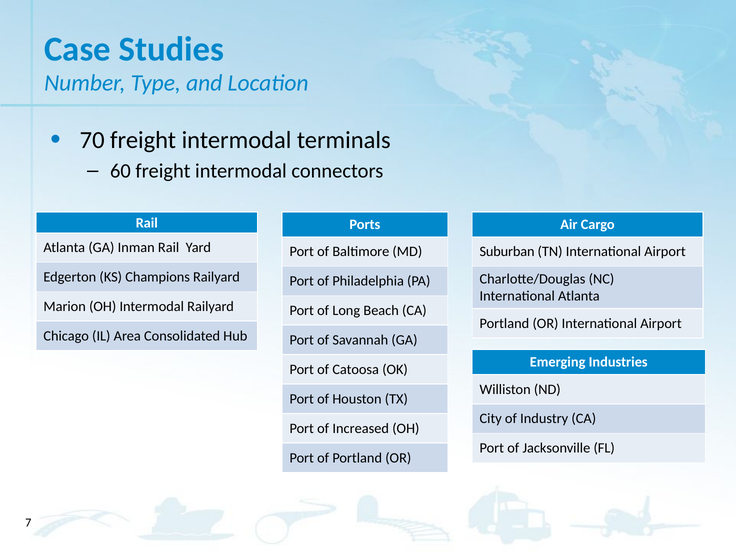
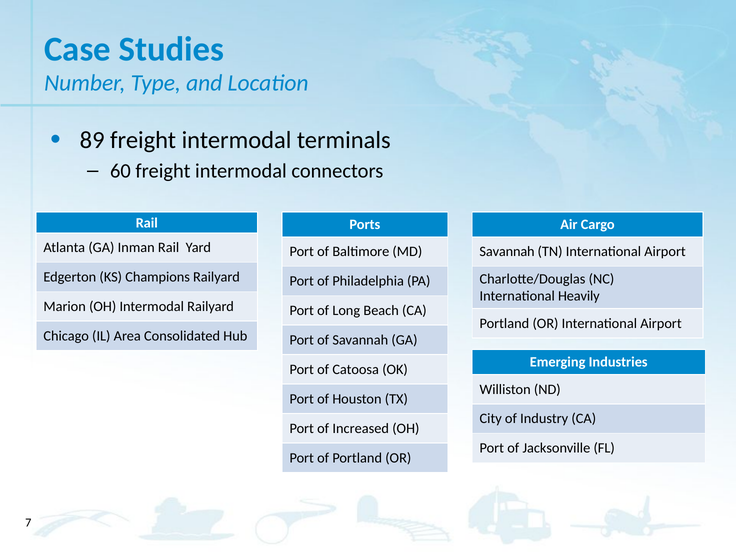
70: 70 -> 89 (92, 140)
Suburban: Suburban -> Savannah (507, 252)
International Atlanta: Atlanta -> Heavily (579, 296)
